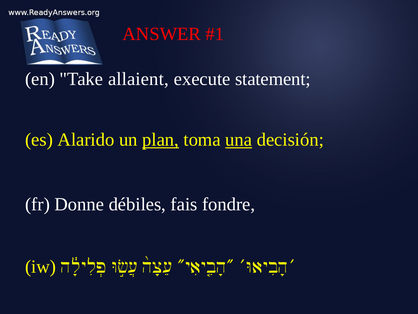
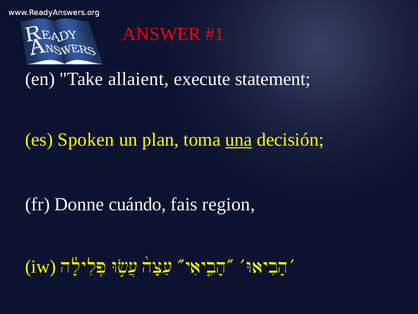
Alarido: Alarido -> Spoken (86, 140)
plan underline: present -> none (161, 140)
débiles: débiles -> cuándo (137, 204)
fondre: fondre -> region (229, 204)
